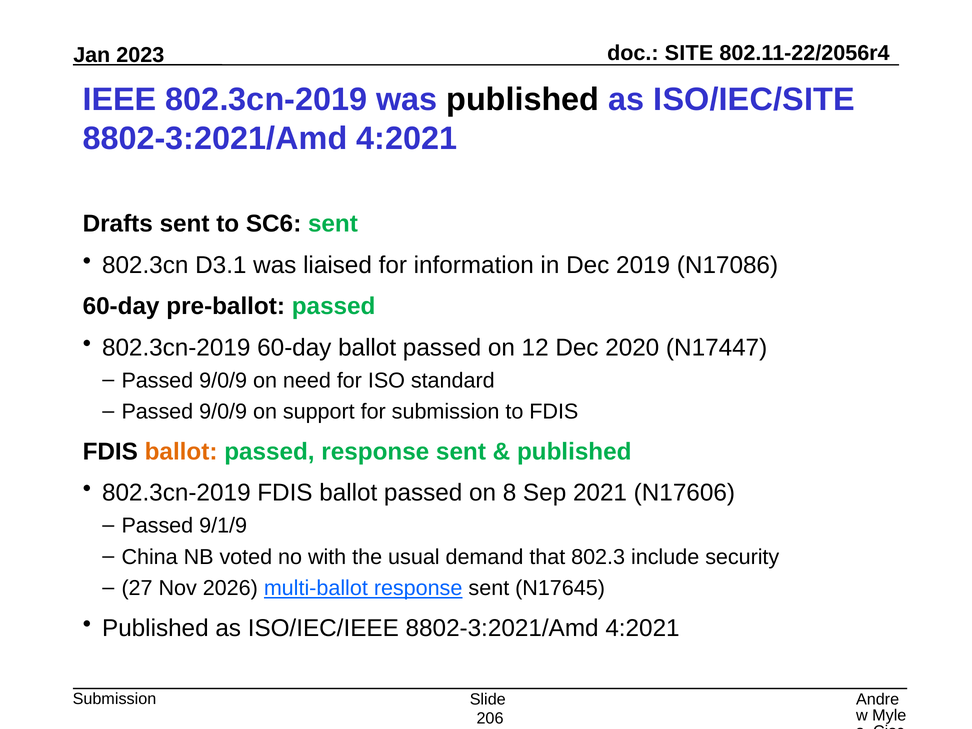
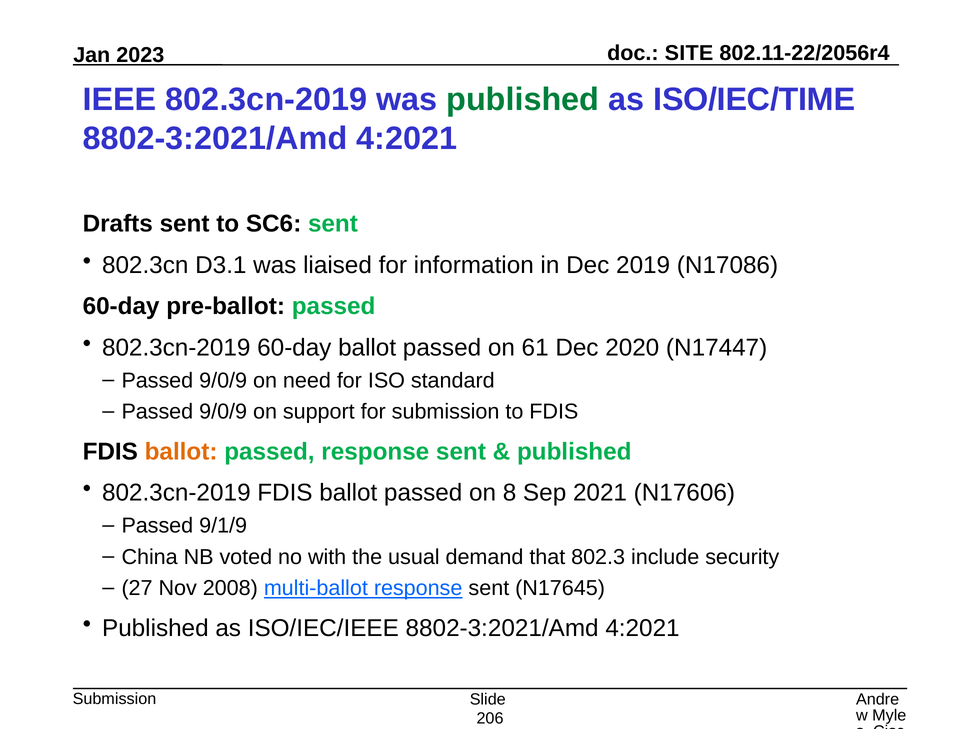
published colour: black -> green (523, 100)
ISO/IEC/SITE: ISO/IEC/SITE -> ISO/IEC/TIME (754, 100)
12: 12 -> 61 (535, 348)
2026: 2026 -> 2008 (230, 588)
